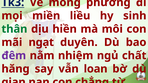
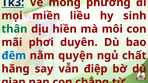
ngạt: ngạt -> phơi (41, 42)
đêm colour: purple -> blue (14, 56)
nhiệm: nhiệm -> quyện (76, 56)
loan: loan -> điệp (96, 69)
